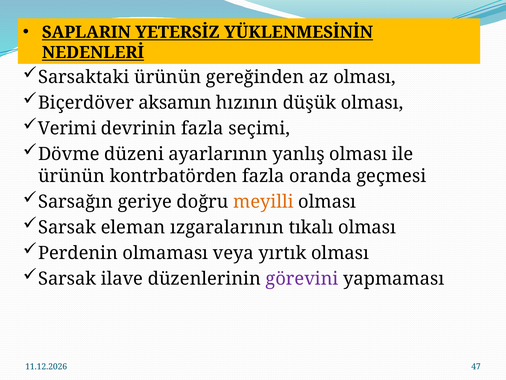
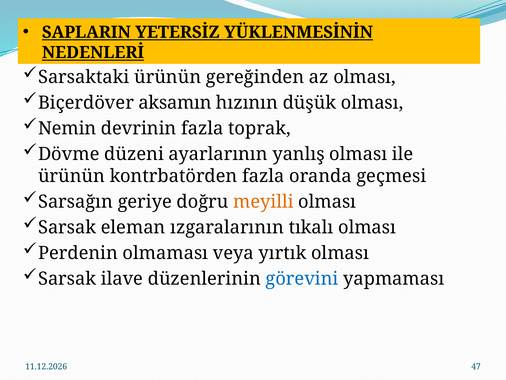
Verimi: Verimi -> Nemin (67, 128)
seçimi: seçimi -> toprak (259, 128)
görevini colour: purple -> blue (302, 278)
